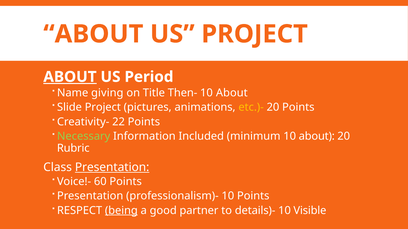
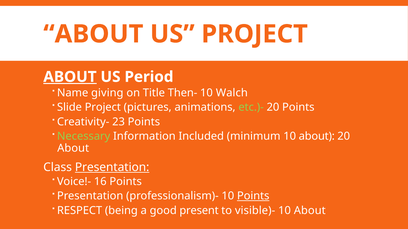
About: About -> Walch (232, 93)
etc.)- colour: yellow -> light green (251, 108)
22: 22 -> 23 (119, 122)
Rubric: Rubric -> About (73, 149)
60: 60 -> 16 (100, 182)
Points underline: none -> present (253, 196)
being underline: present -> none (121, 211)
partner: partner -> present (199, 211)
details)-: details)- -> visible)- (255, 211)
Visible: Visible -> About (310, 211)
